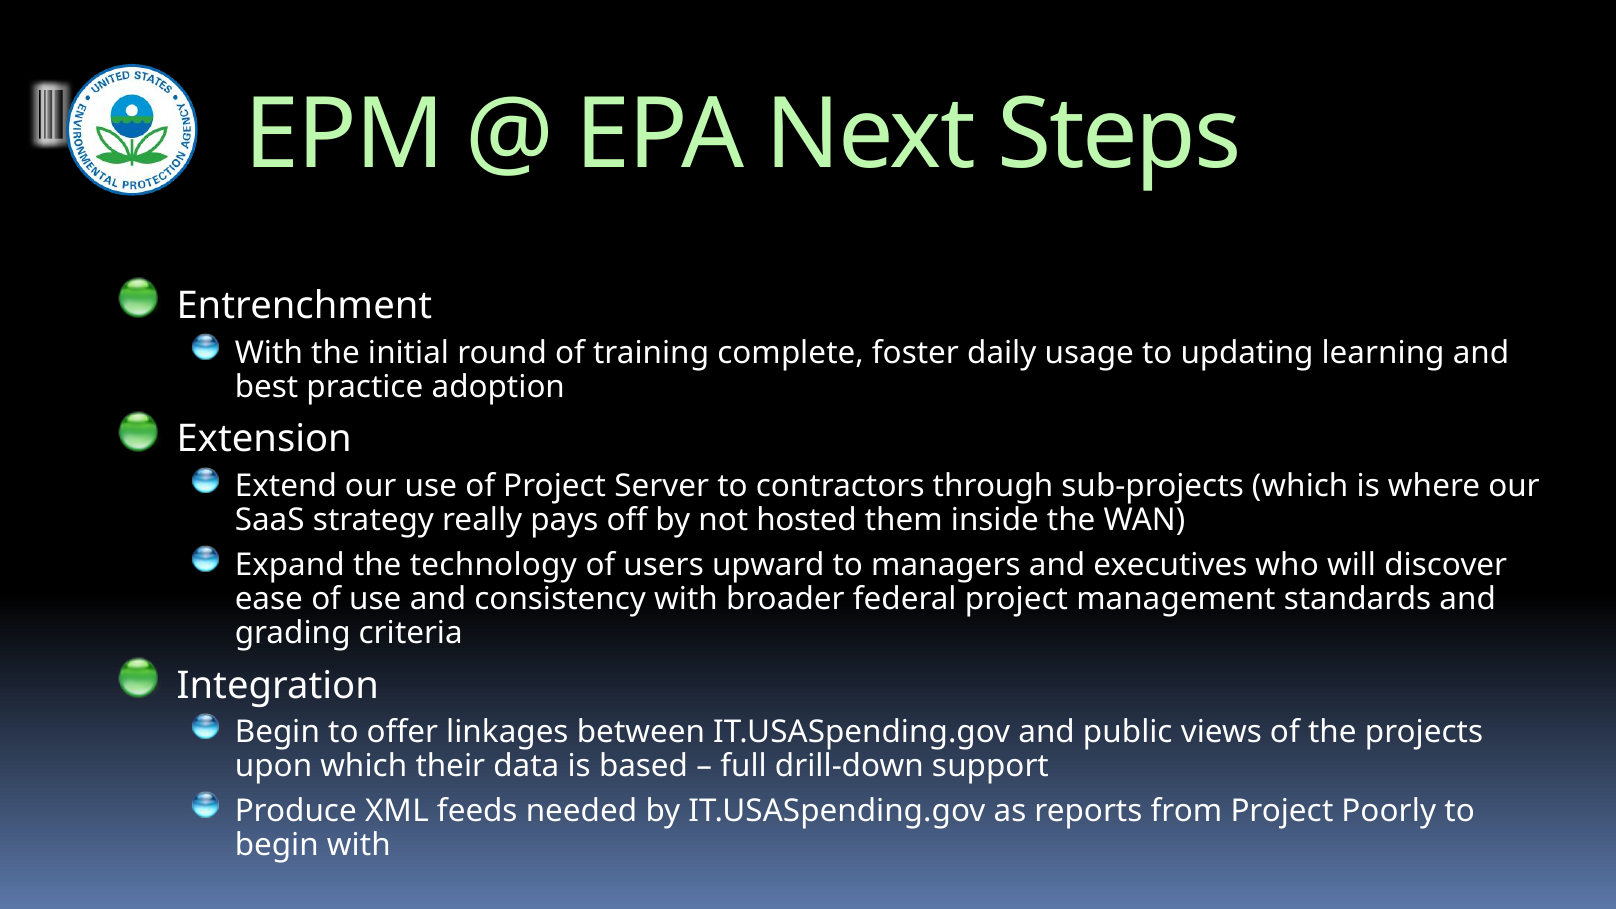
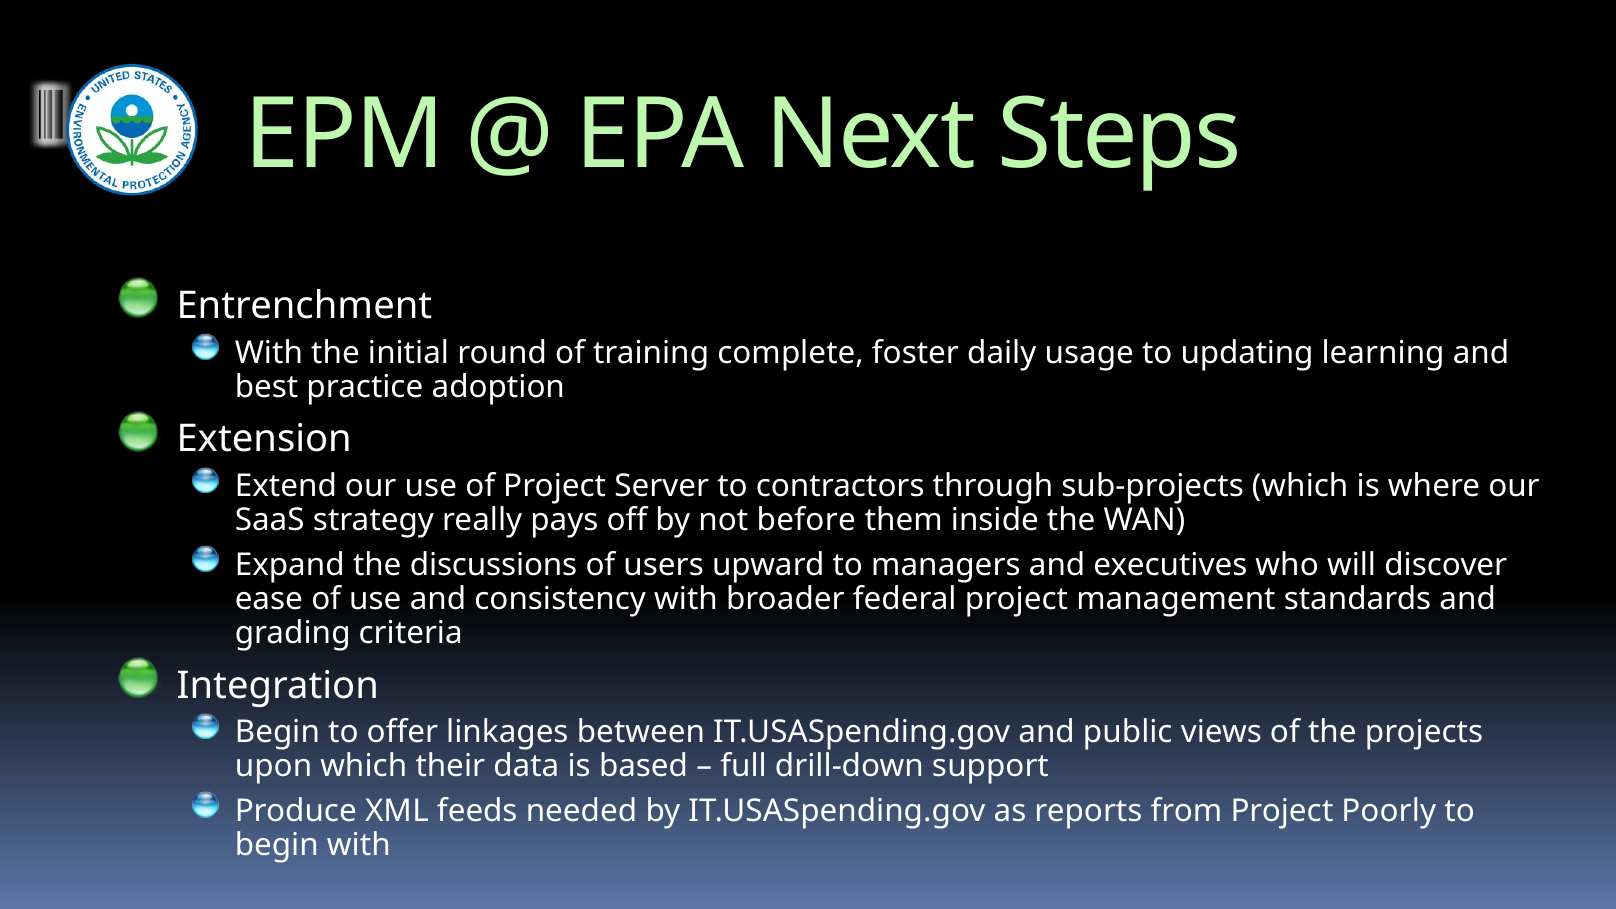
hosted: hosted -> before (806, 520)
technology: technology -> discussions (494, 565)
